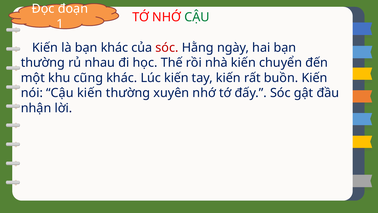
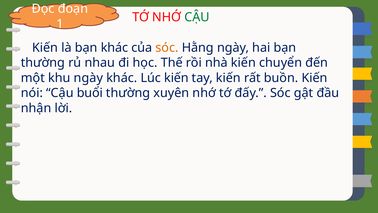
sóc colour: red -> orange (167, 48)
khu cũng: cũng -> ngày (88, 78)
nói Cậu kiến: kiến -> buổi (90, 93)
